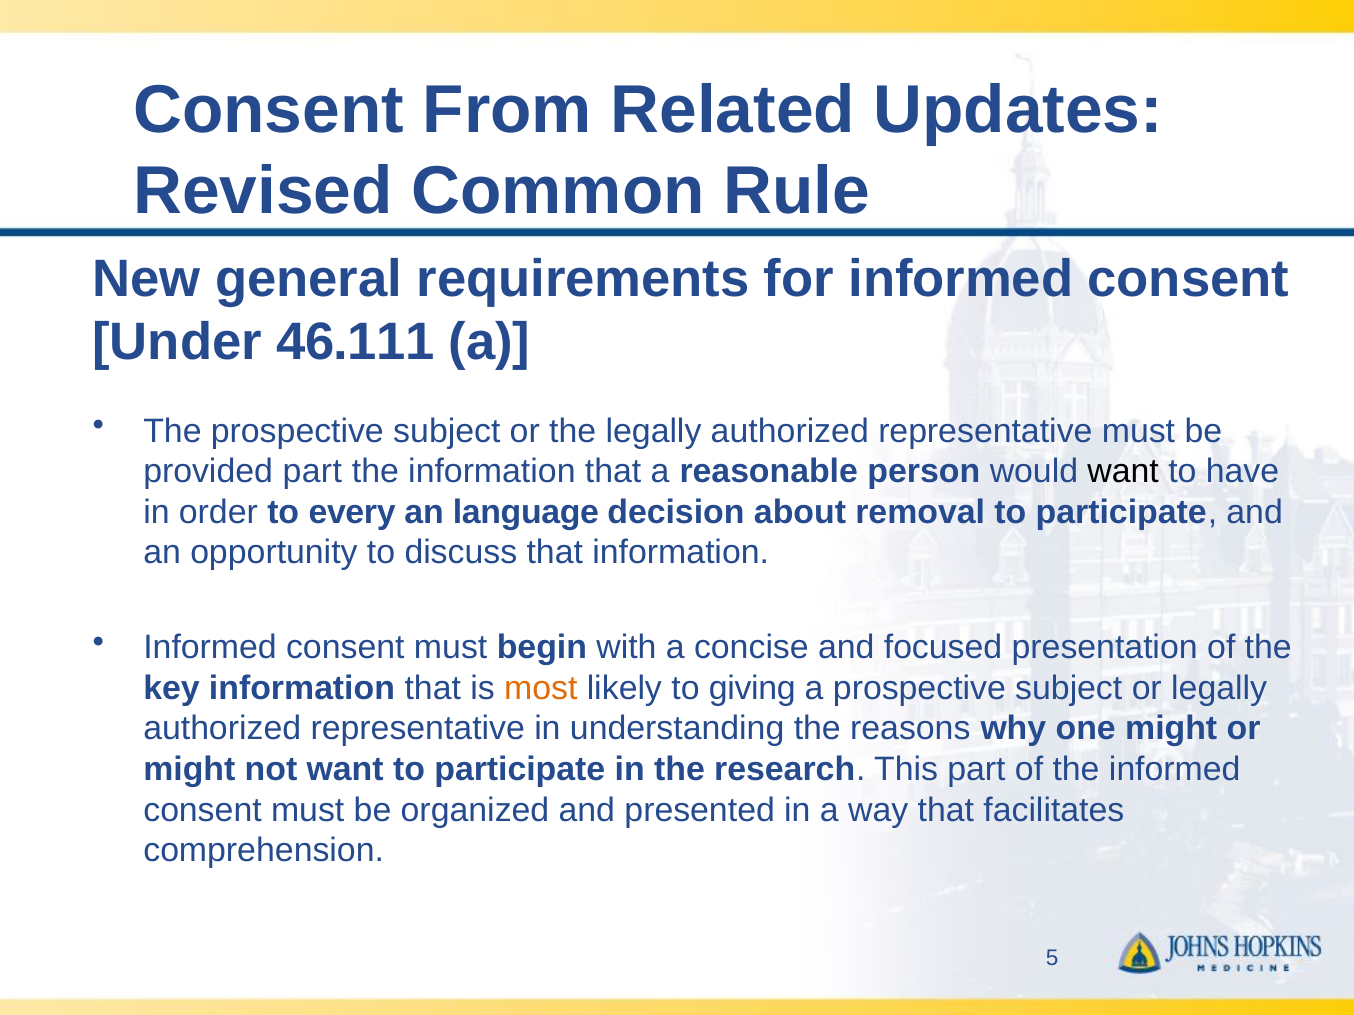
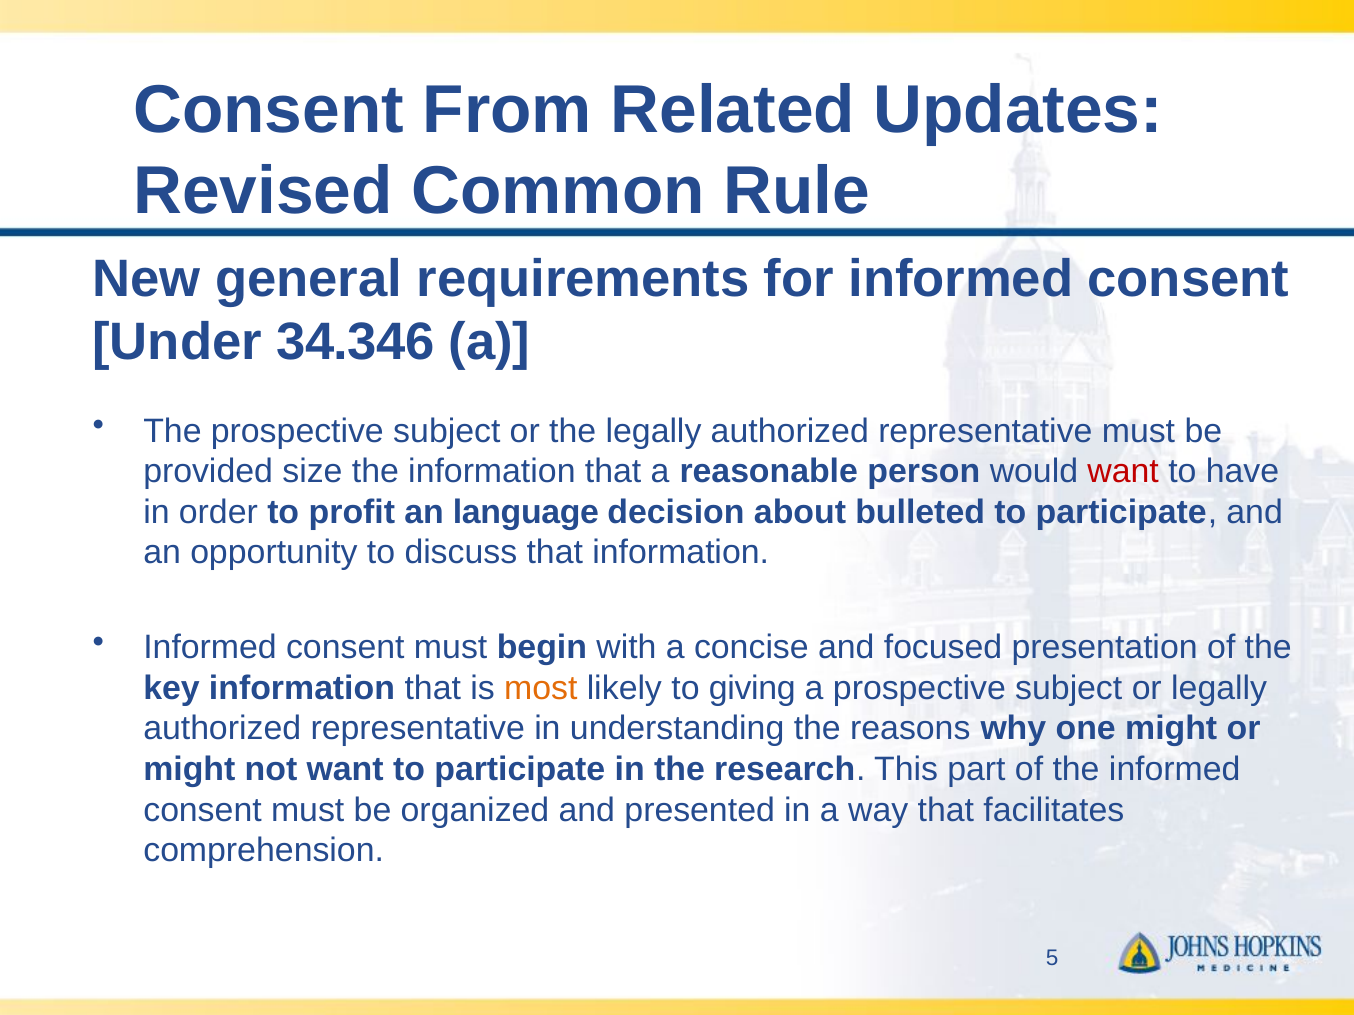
46.111: 46.111 -> 34.346 (355, 342)
provided part: part -> size (312, 472)
want colour: black -> red (1123, 472)
every: every -> profit (352, 512)
removal: removal -> bulleted (920, 512)
